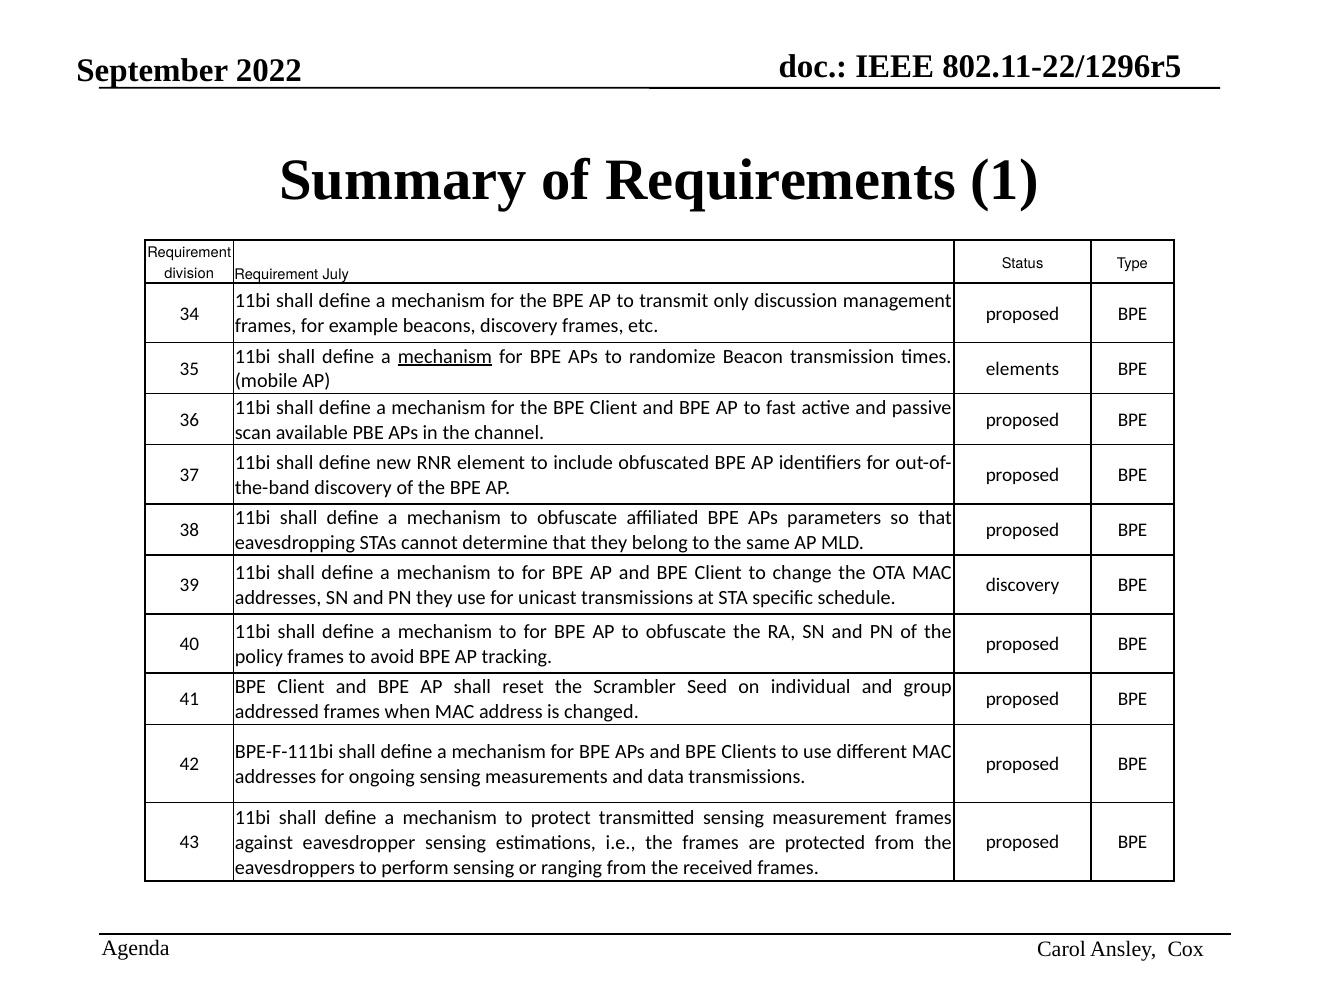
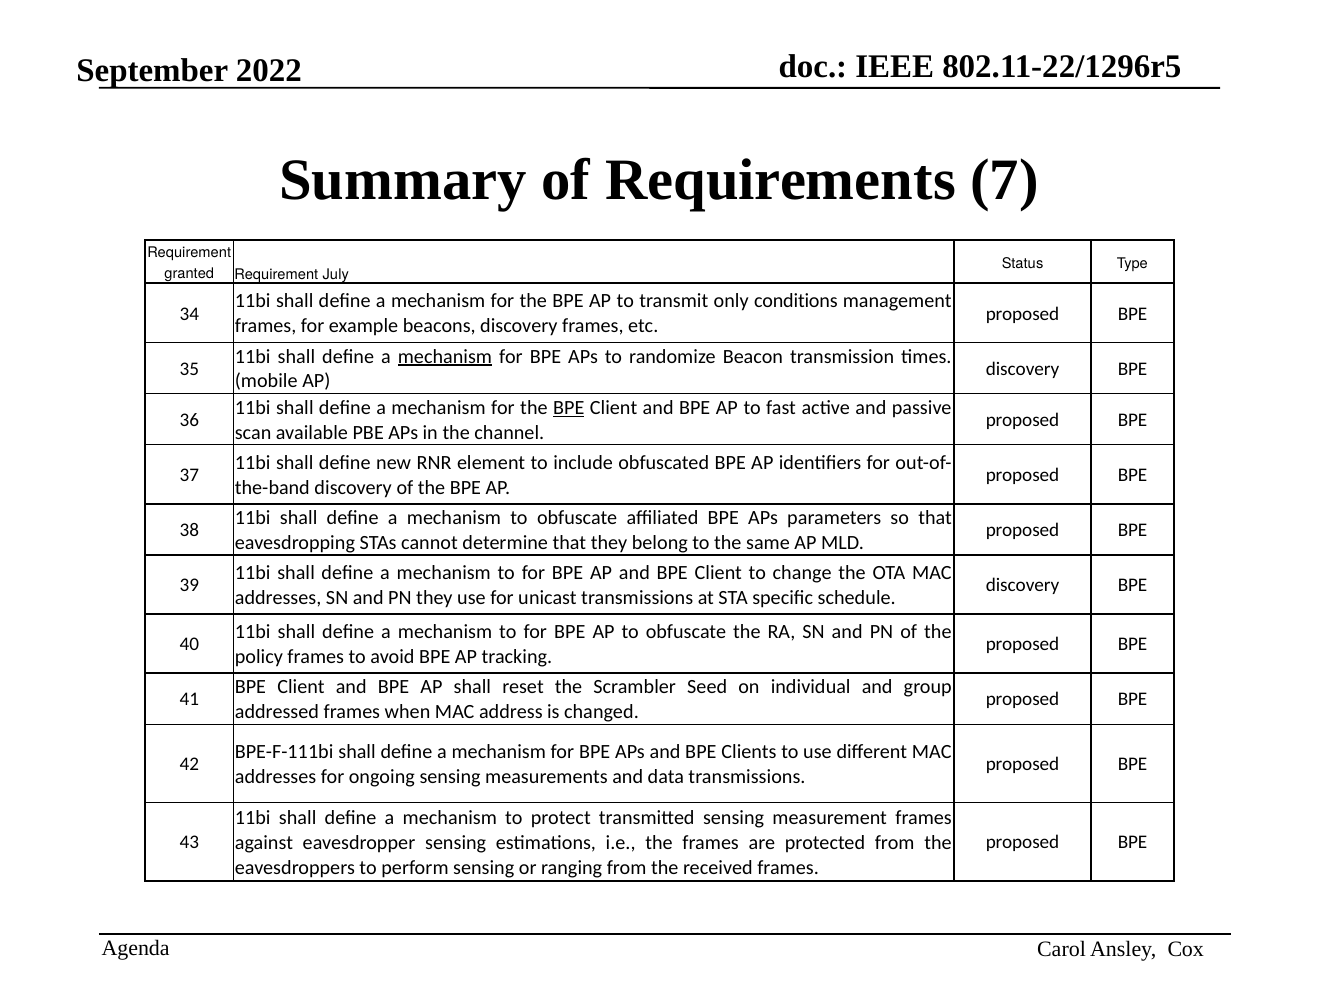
1: 1 -> 7 (1005, 180)
division: division -> granted (189, 274)
discussion: discussion -> conditions (796, 301)
elements: elements -> discovery (1023, 369)
BPE underline: none -> present (569, 408)
